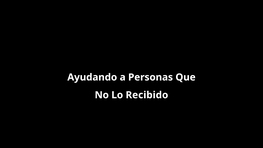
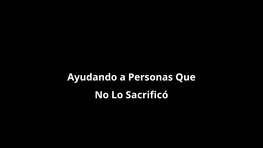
Recibido: Recibido -> Sacrificó (147, 95)
